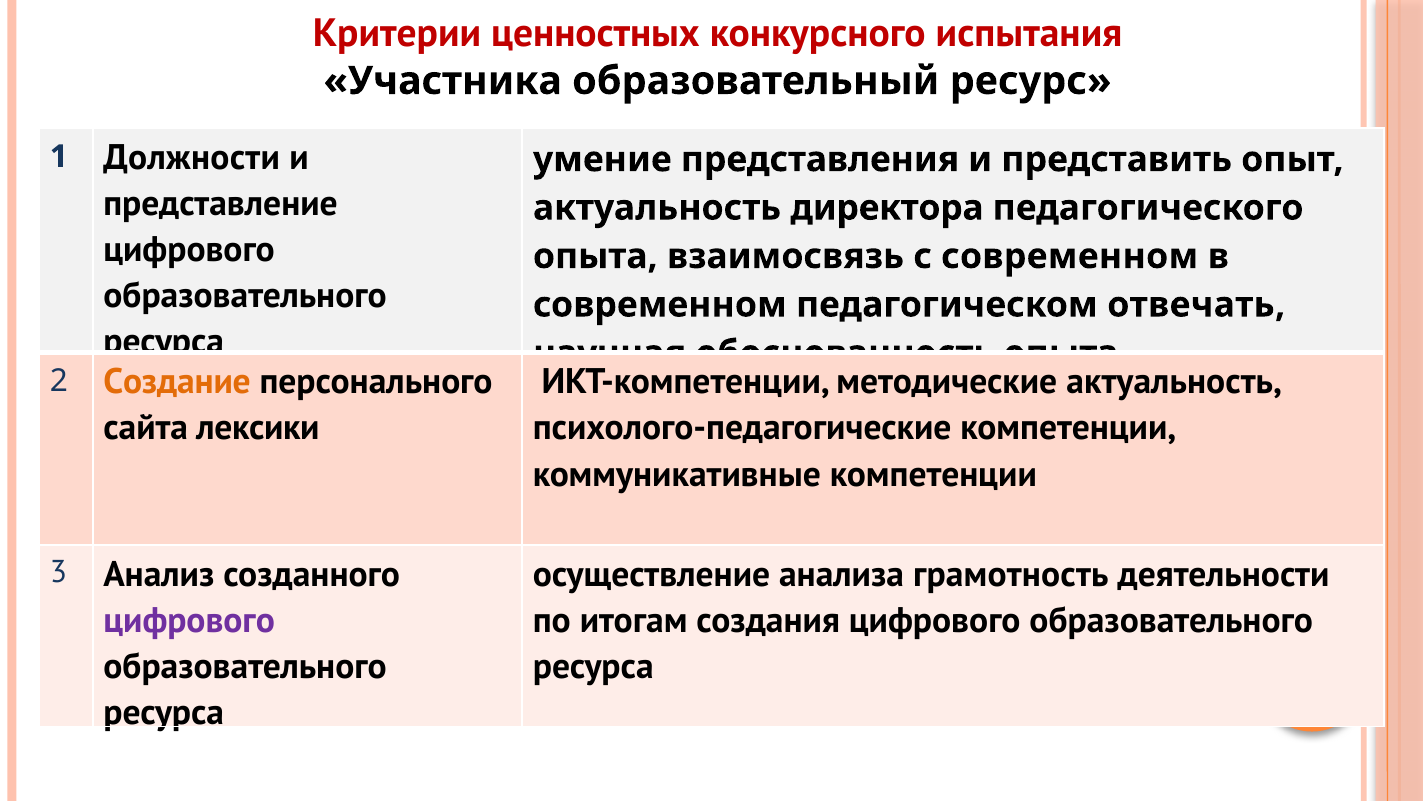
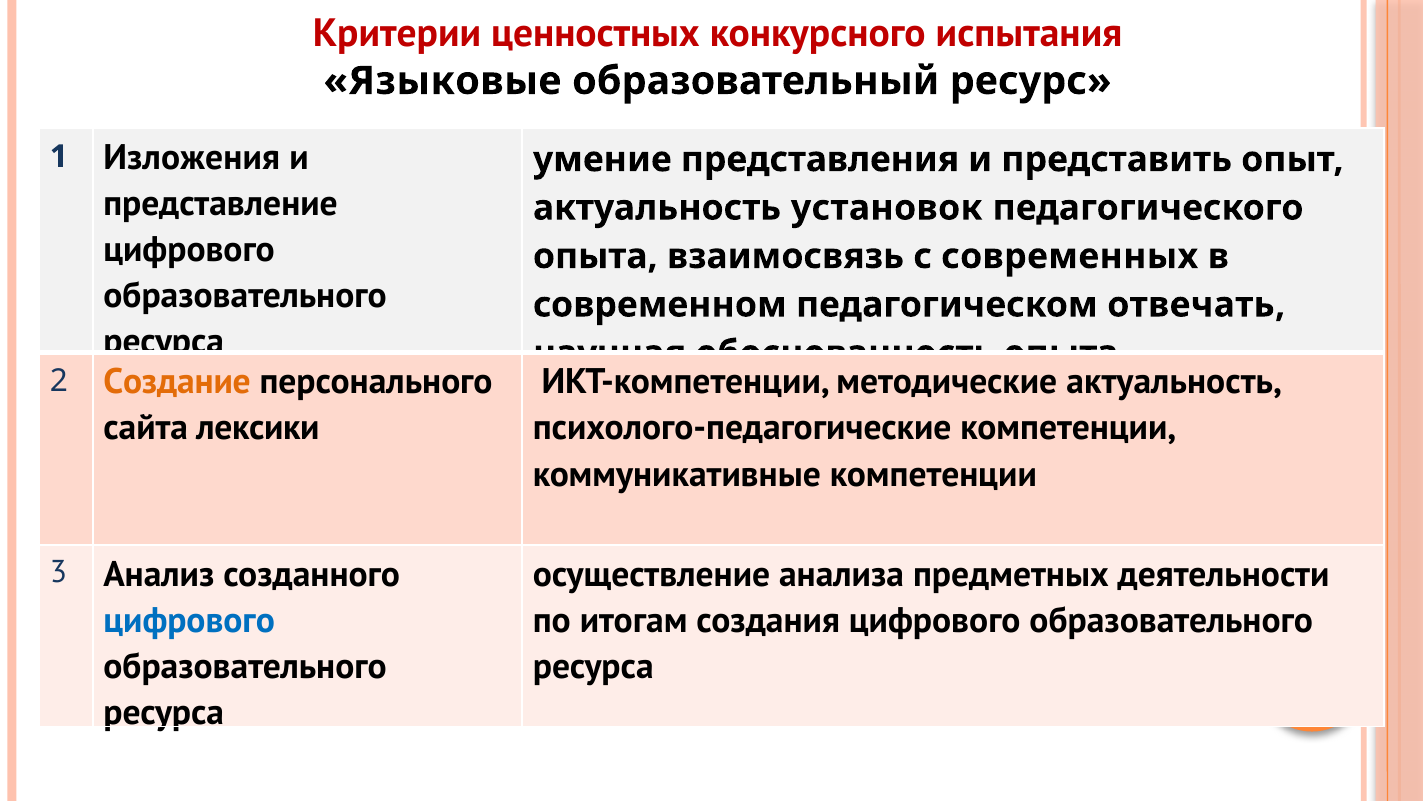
Участника: Участника -> Языковые (443, 81)
Должности: Должности -> Изложения (192, 158)
директора: директора -> установок (887, 208)
с современном: современном -> современных (1070, 256)
грамотность: грамотность -> предметных (1011, 574)
цифрового colour: purple -> blue (189, 621)
